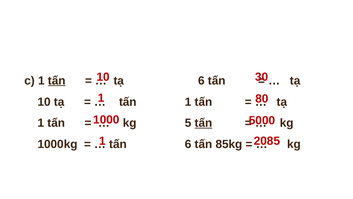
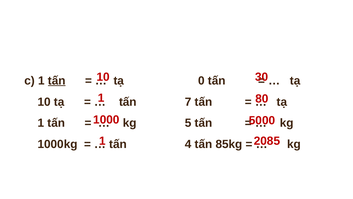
tạ 6: 6 -> 0 (201, 80)
tấn 1: 1 -> 7 (188, 102)
tấn underline: present -> none (203, 123)
tấn 6: 6 -> 4 (188, 144)
